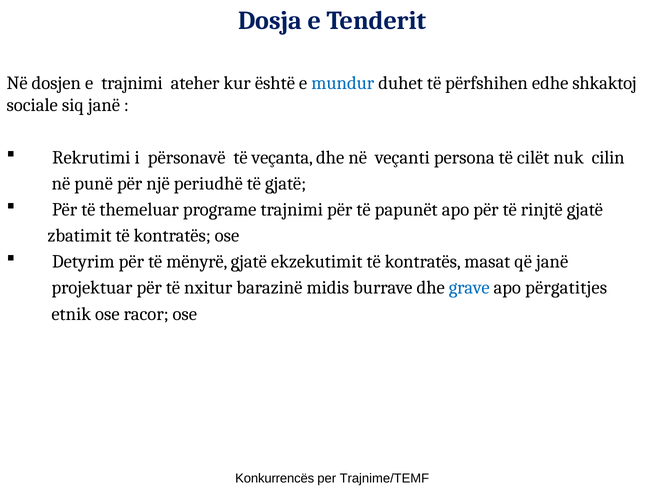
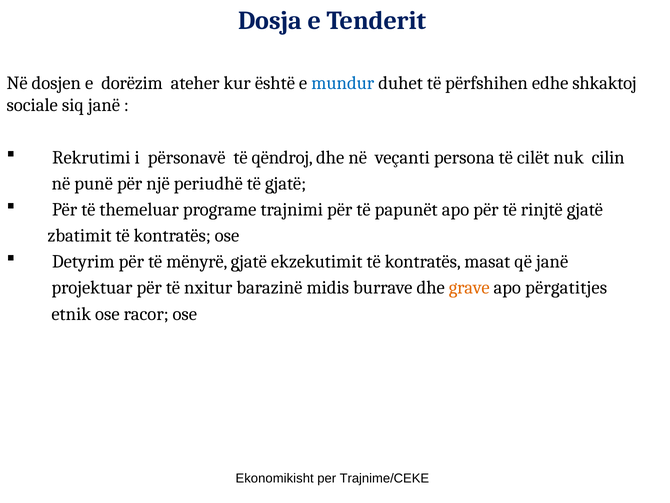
e trajnimi: trajnimi -> dorëzim (132, 83)
veçanta: veçanta -> qëndroj (282, 157)
grave colour: blue -> orange (469, 288)
Konkurrencës: Konkurrencës -> Ekonomikisht (275, 478)
Trajnime/TEMF: Trajnime/TEMF -> Trajnime/CEKE (384, 478)
